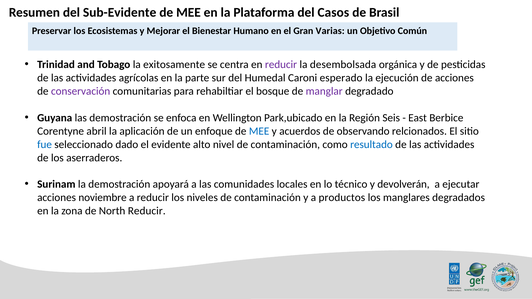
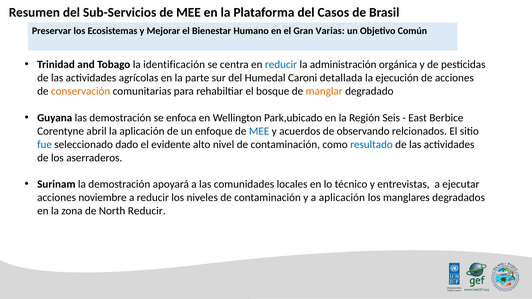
Sub-Evidente: Sub-Evidente -> Sub-Servicios (120, 13)
exitosamente: exitosamente -> identificación (174, 65)
reducir colour: purple -> blue (281, 65)
desembolsada: desembolsada -> administración (343, 65)
esperado: esperado -> detallada (341, 78)
conservación colour: purple -> orange (81, 91)
manglar colour: purple -> orange (324, 91)
devolverán: devolverán -> entrevistas (403, 184)
a productos: productos -> aplicación (342, 198)
